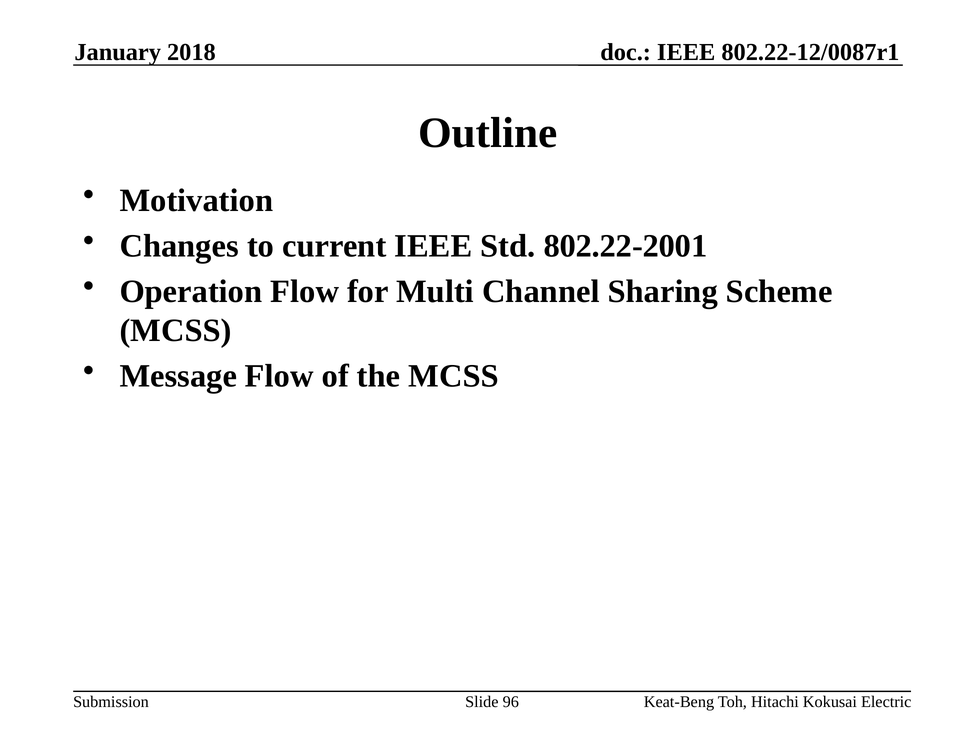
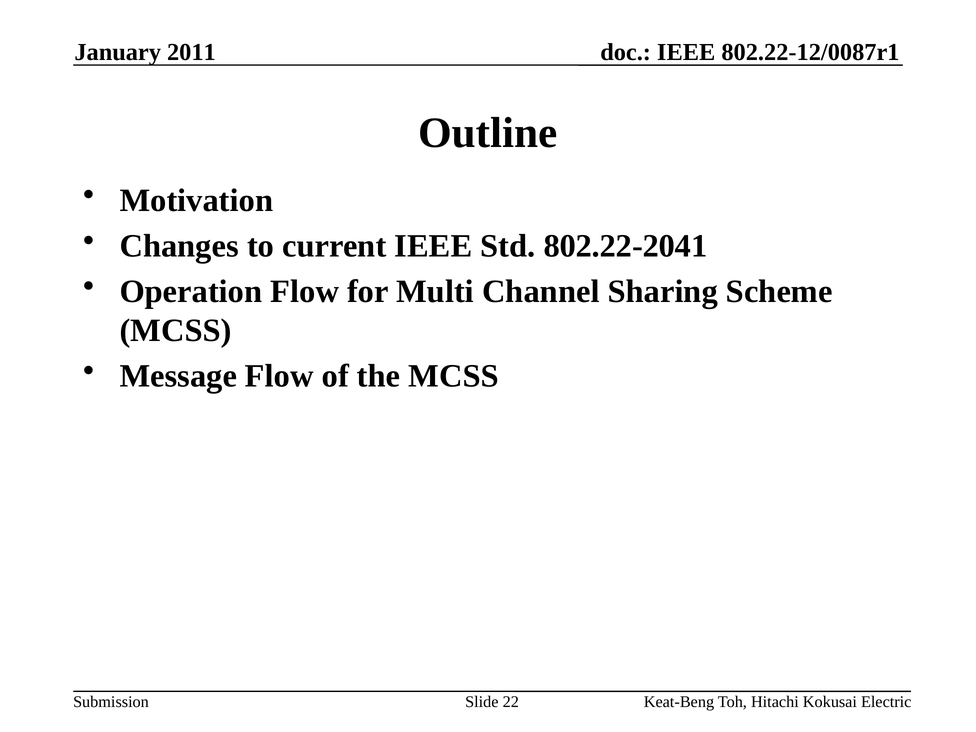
2018: 2018 -> 2011 (191, 52)
802.22-2001: 802.22-2001 -> 802.22-2041 (625, 246)
96: 96 -> 22 (511, 702)
